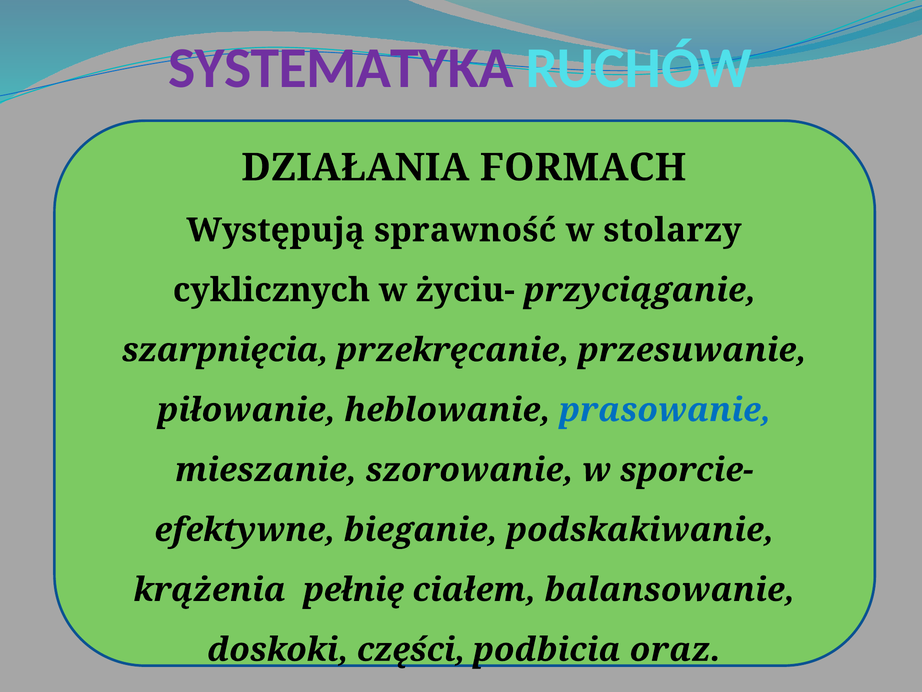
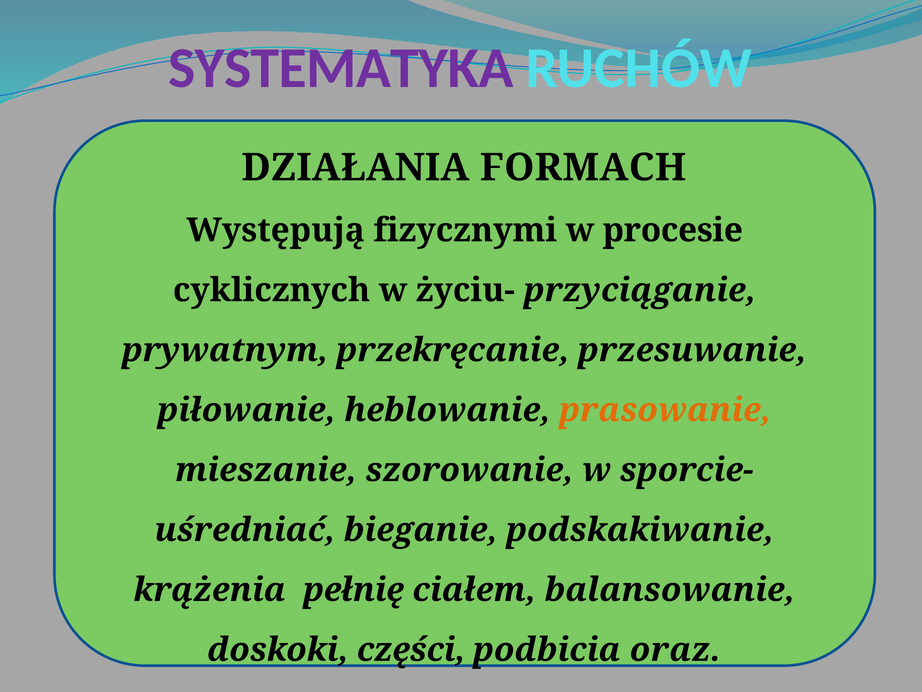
sprawność: sprawność -> fizycznymi (465, 230)
stolarzy: stolarzy -> procesie (673, 230)
szarpnięcia: szarpnięcia -> prywatnym (225, 350)
prasowanie colour: blue -> orange (665, 410)
efektywne: efektywne -> uśredniać (245, 530)
